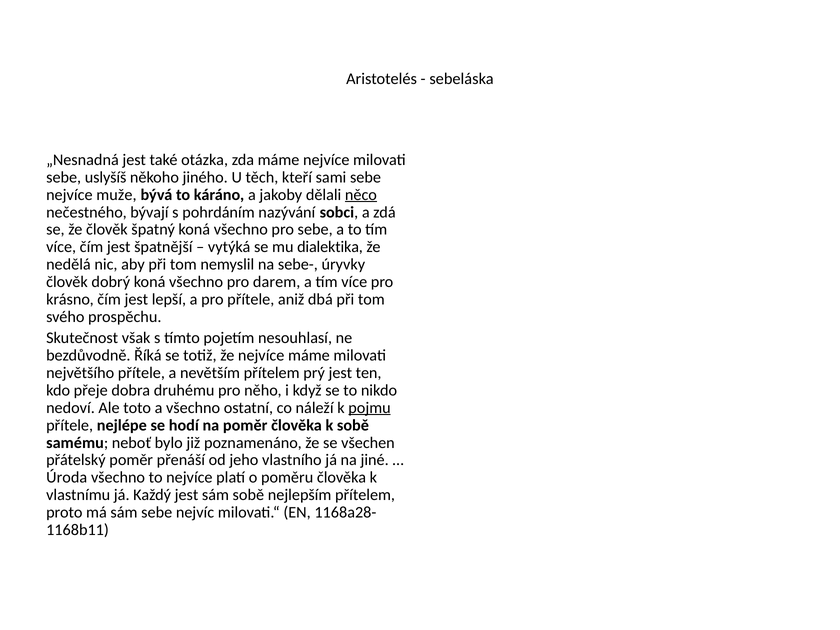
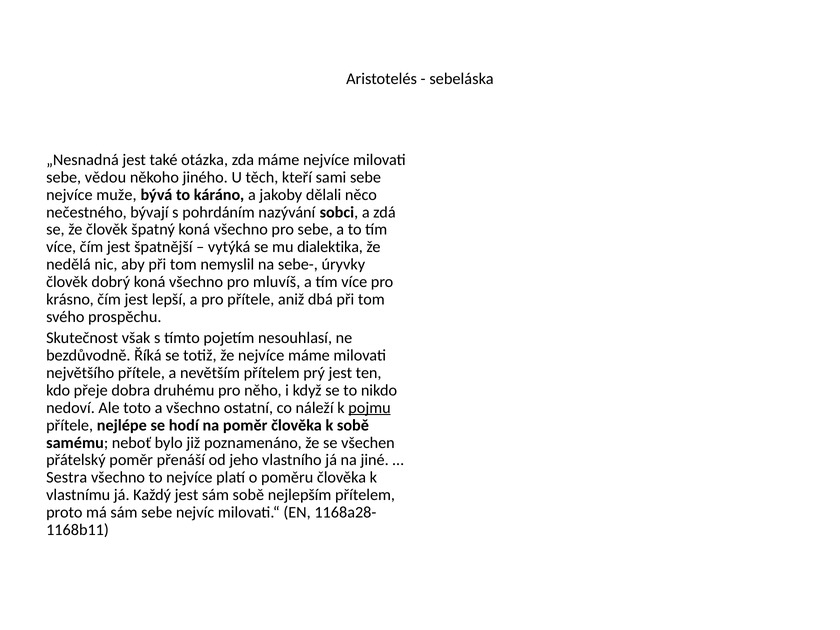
uslyšíš: uslyšíš -> vědou (105, 177)
něco underline: present -> none (361, 195)
darem: darem -> mluvíš (277, 282)
Úroda: Úroda -> Sestra (67, 478)
